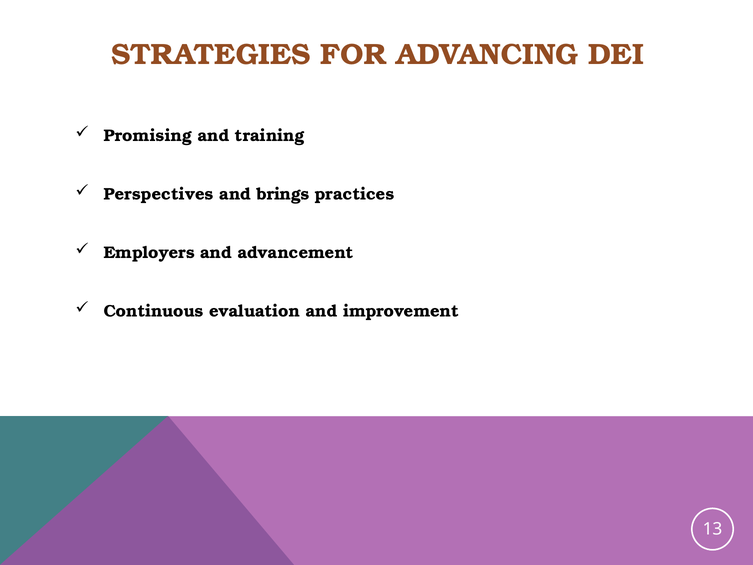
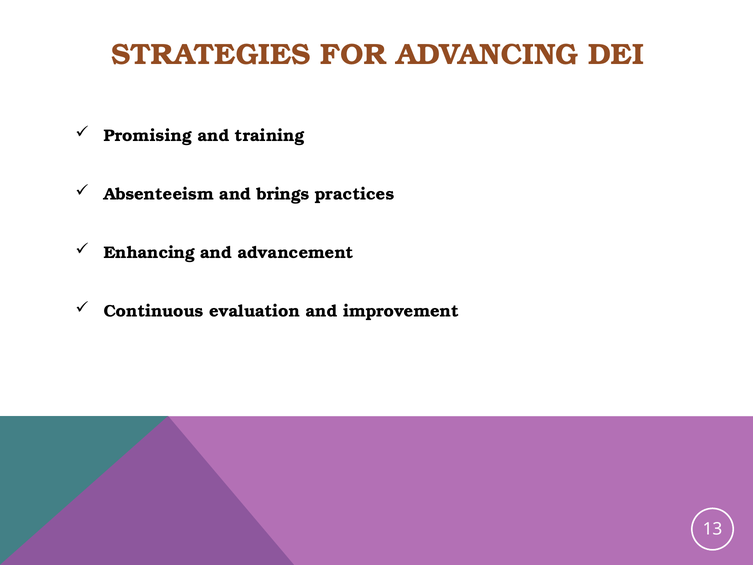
Perspectives: Perspectives -> Absenteeism (159, 194)
Employers: Employers -> Enhancing (149, 253)
